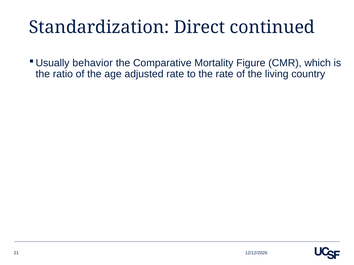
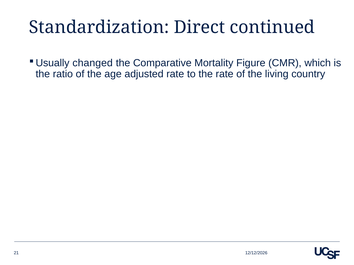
behavior: behavior -> changed (93, 63)
